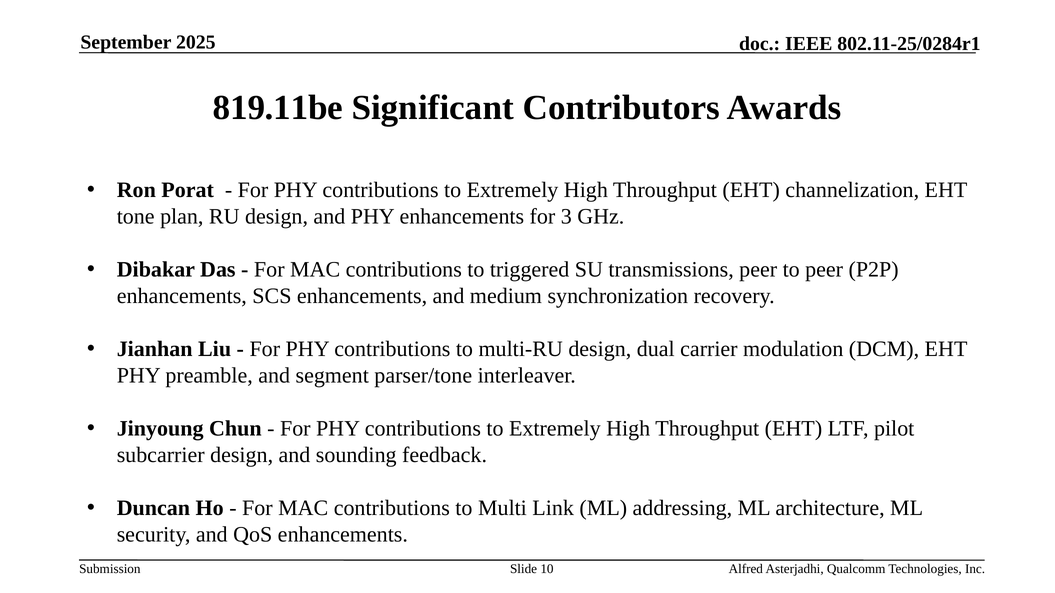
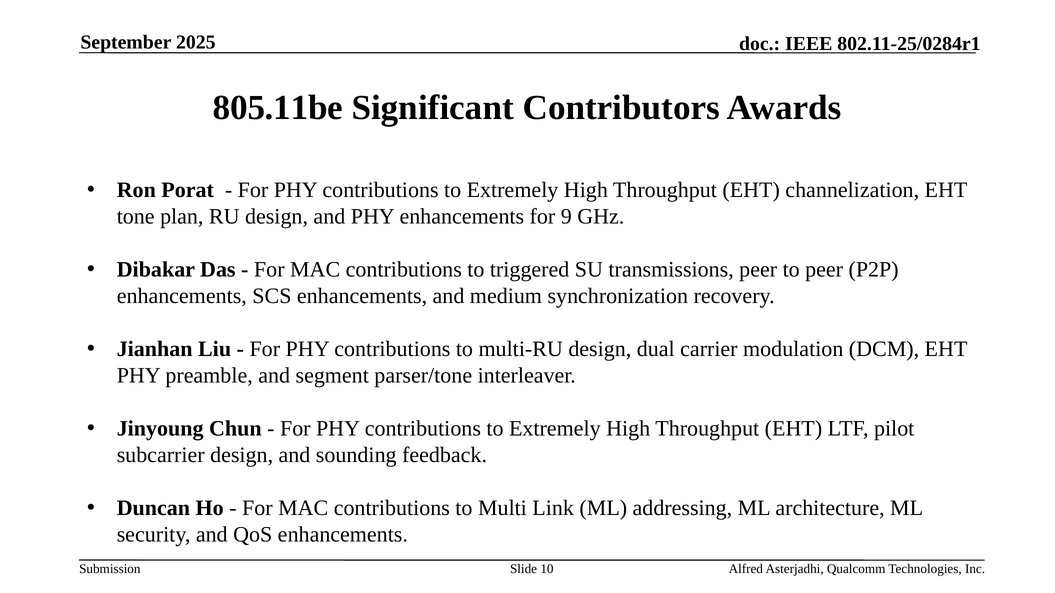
819.11be: 819.11be -> 805.11be (278, 108)
3: 3 -> 9 (566, 217)
